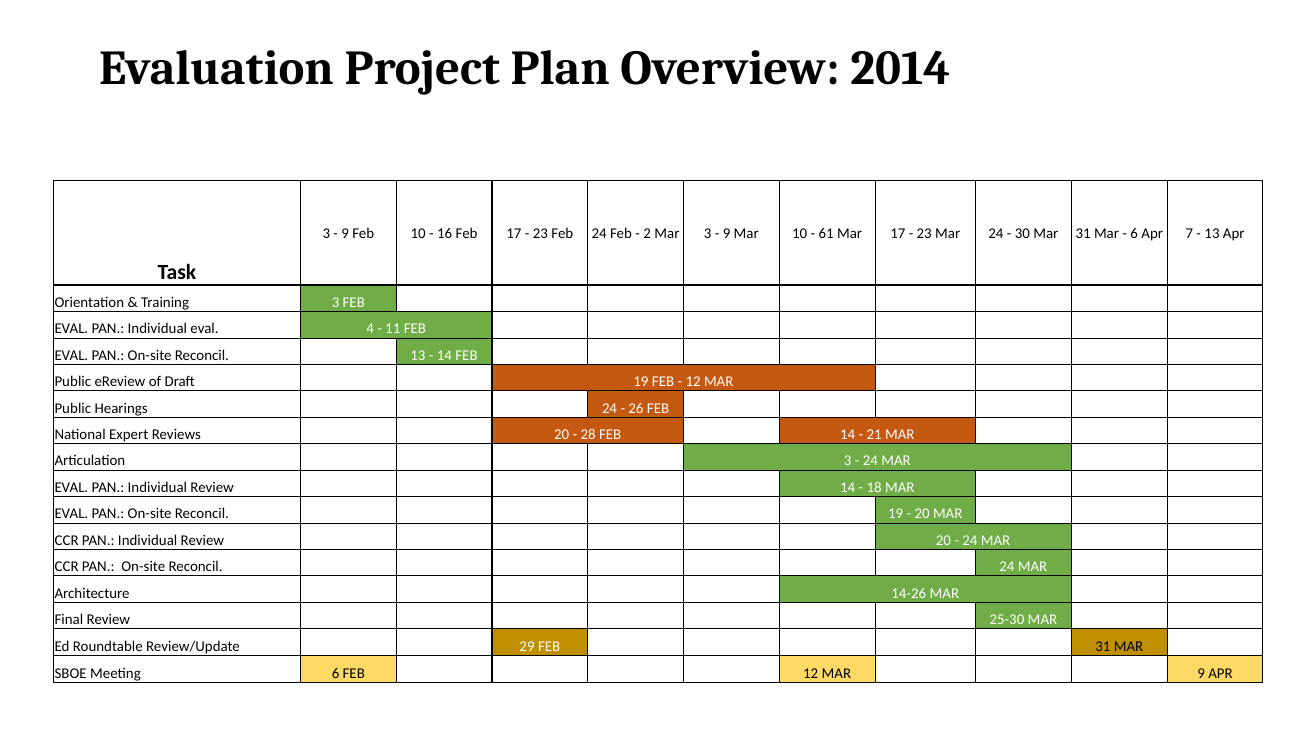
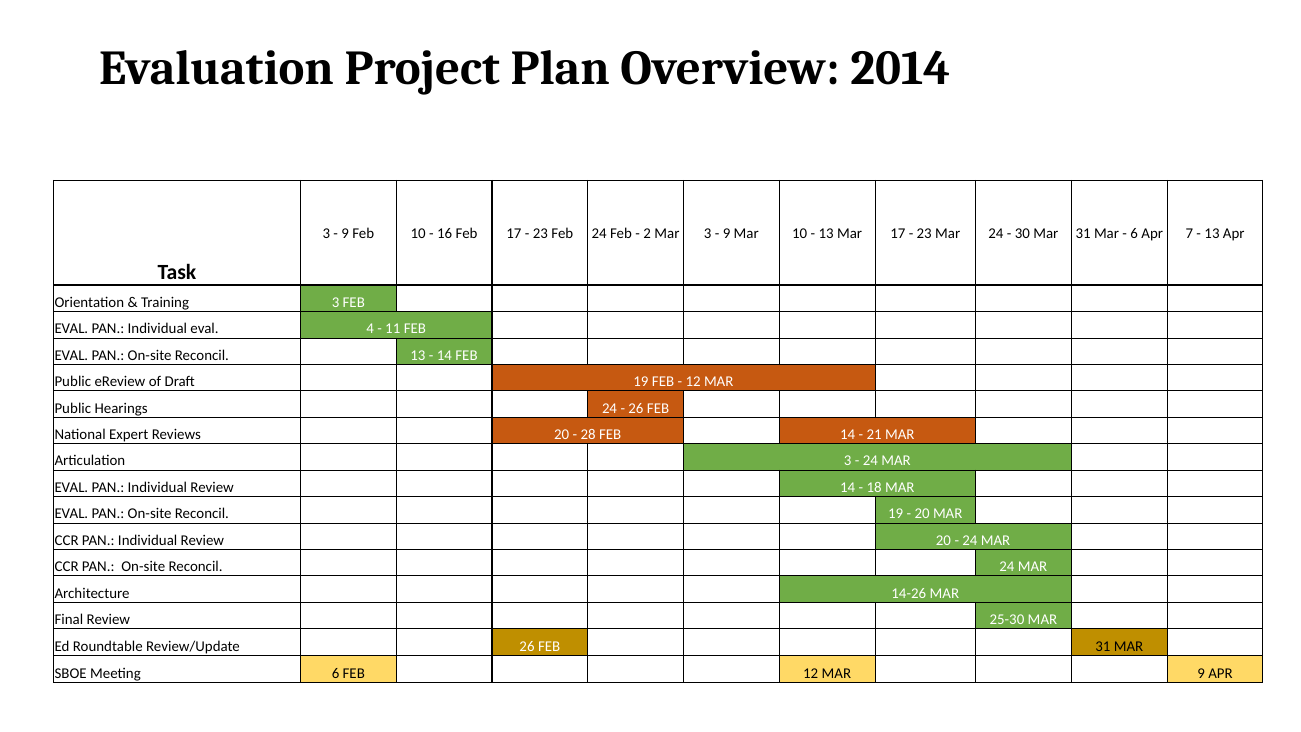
61: 61 -> 13 (826, 233)
Review/Update 29: 29 -> 26 (527, 646)
